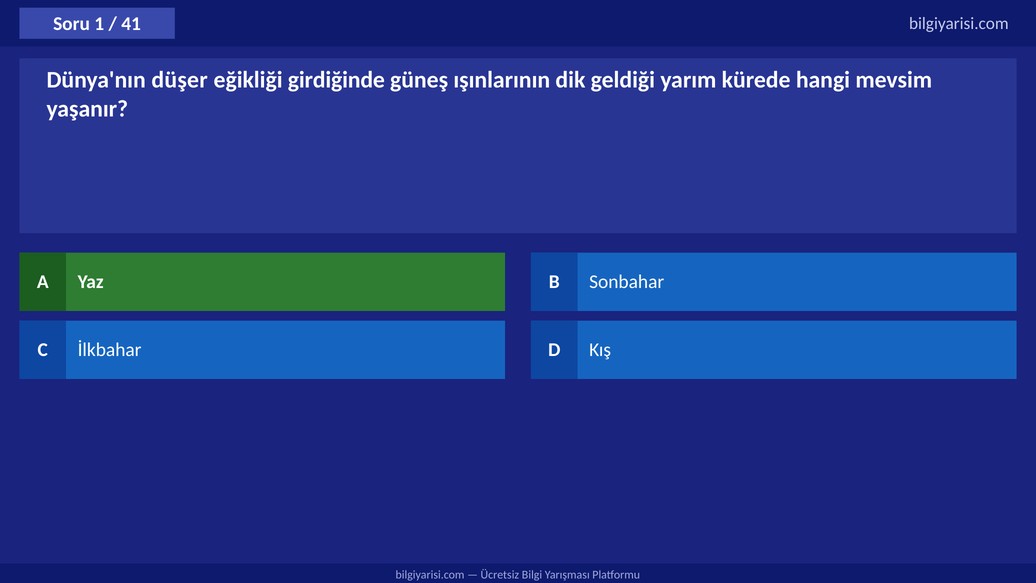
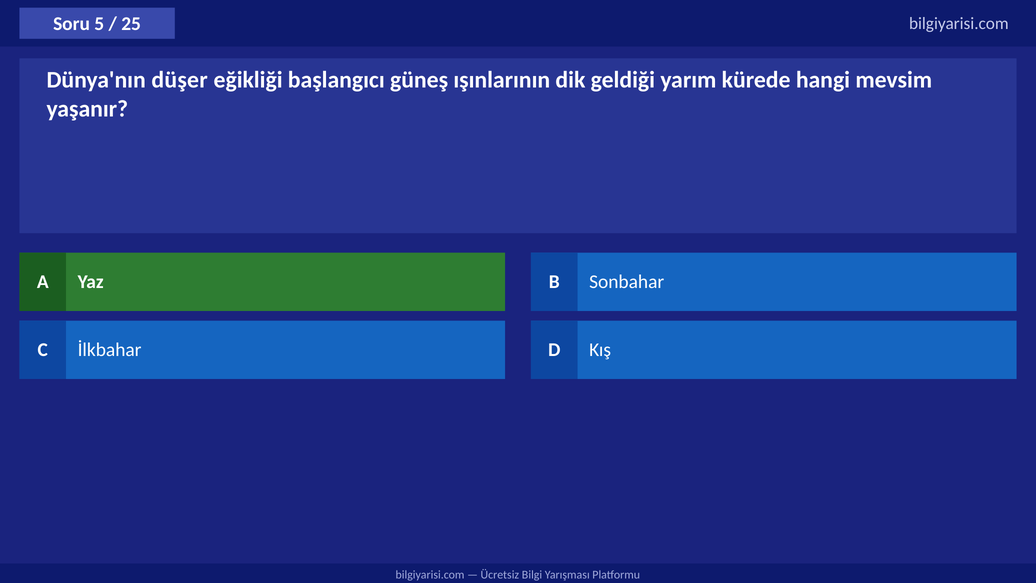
1: 1 -> 5 (99, 24)
41: 41 -> 25 (131, 24)
girdiğinde: girdiğinde -> başlangıcı (336, 80)
